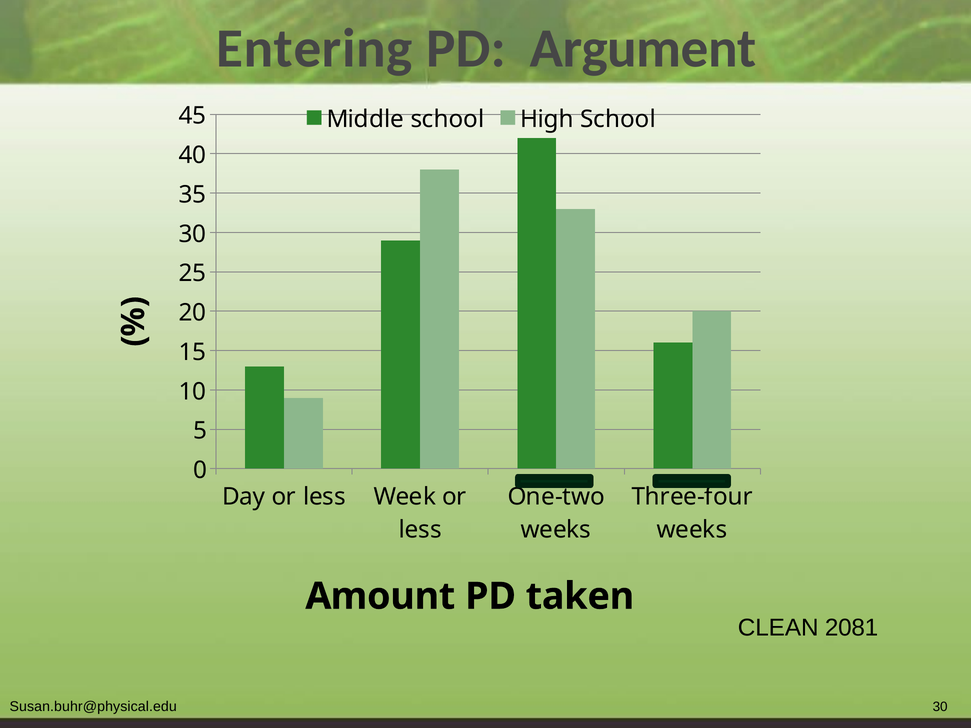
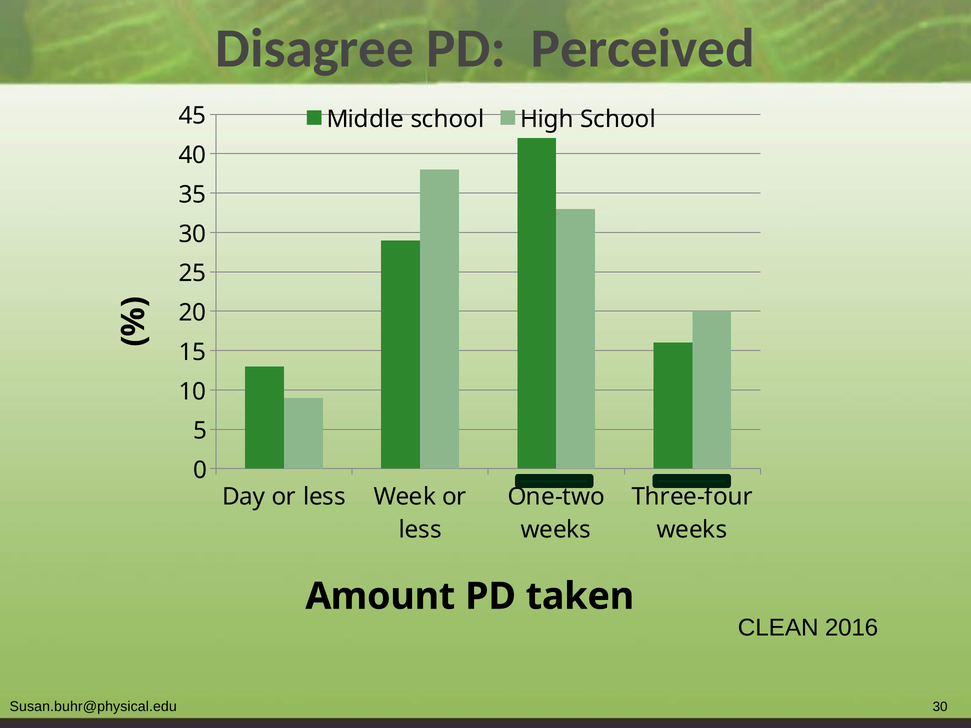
Entering: Entering -> Disagree (315, 48)
Argument: Argument -> Perceived (643, 48)
2081: 2081 -> 2016 (852, 628)
